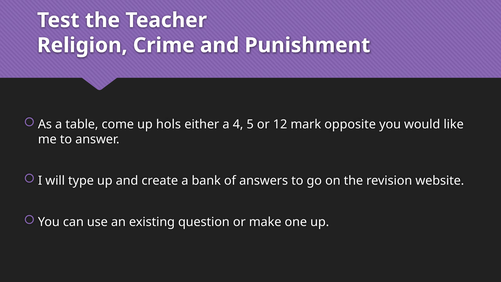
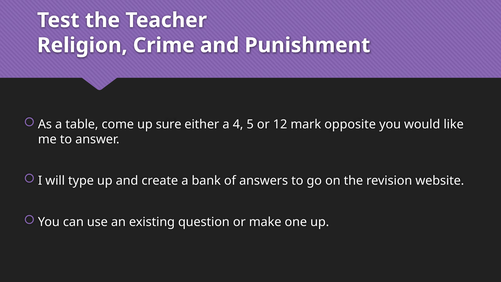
hols: hols -> sure (169, 124)
